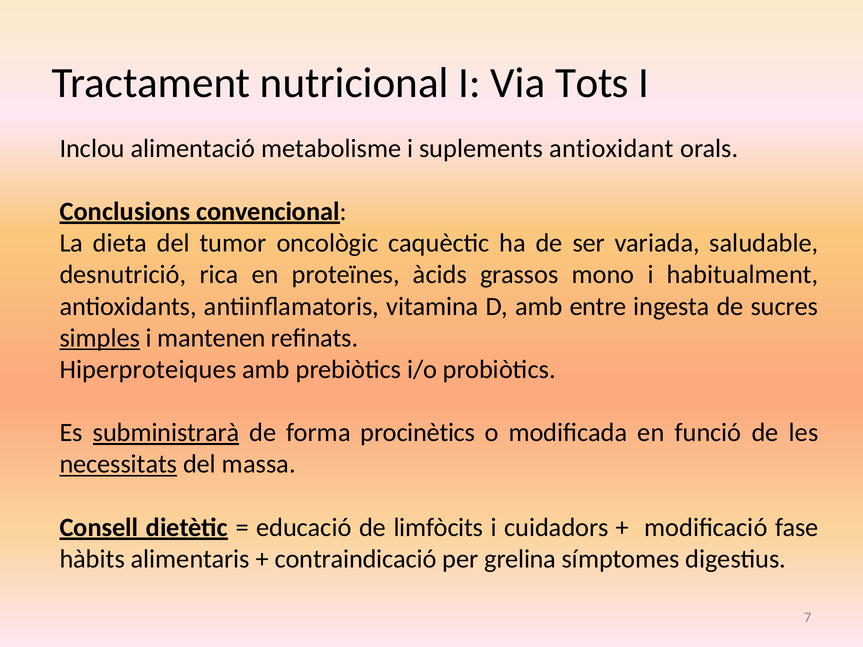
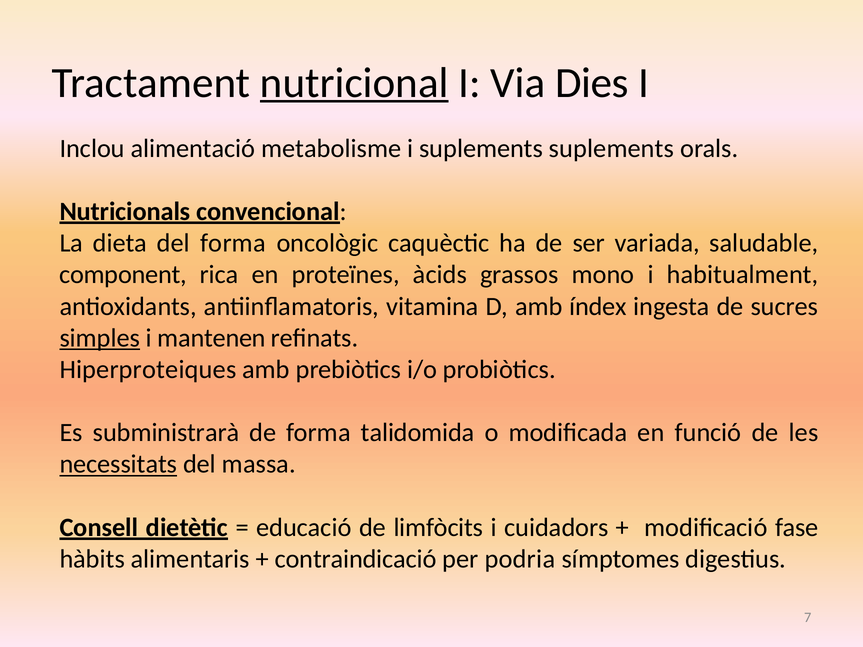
nutricional underline: none -> present (354, 83)
Tots: Tots -> Dies (592, 83)
suplements antioxidant: antioxidant -> suplements (612, 148)
Conclusions: Conclusions -> Nutricionals (125, 212)
del tumor: tumor -> forma (233, 243)
desnutrició: desnutrició -> component (123, 275)
entre: entre -> índex (598, 306)
subministrarà underline: present -> none (166, 433)
procinètics: procinètics -> talidomida (418, 433)
grelina: grelina -> podria (520, 559)
